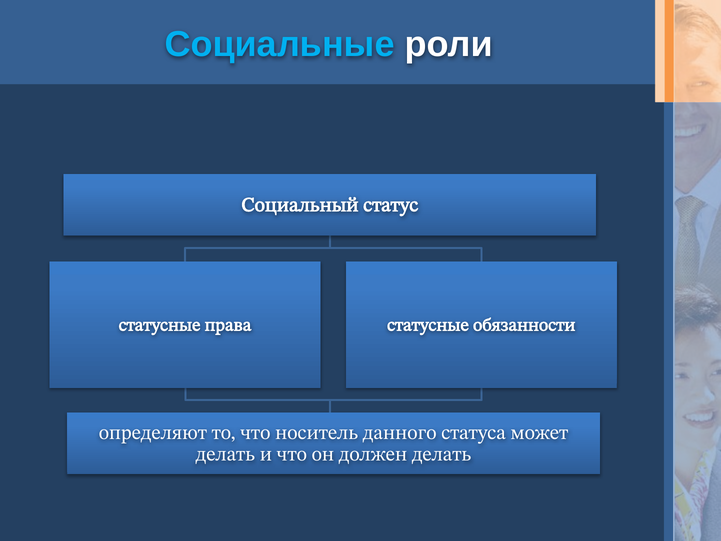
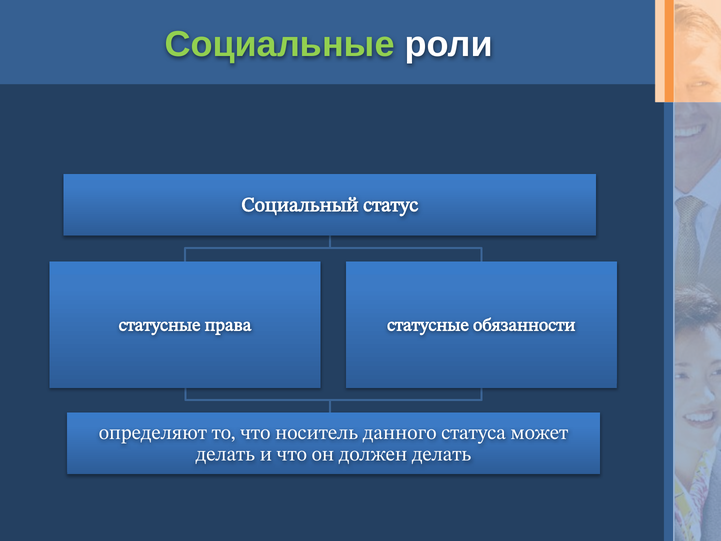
Социальные colour: light blue -> light green (280, 45)
